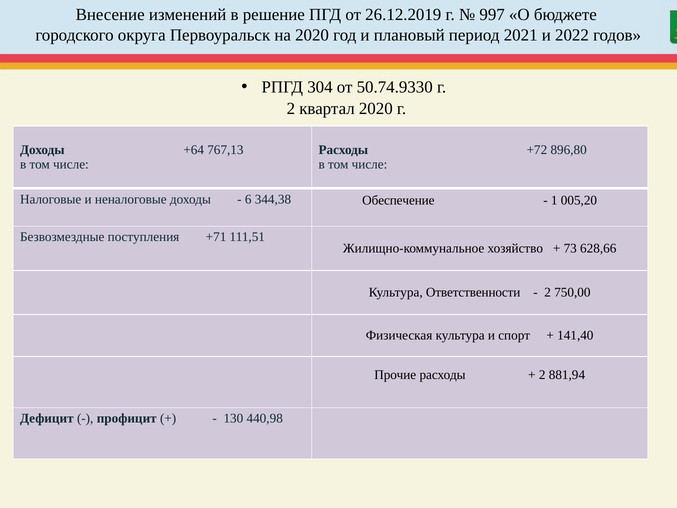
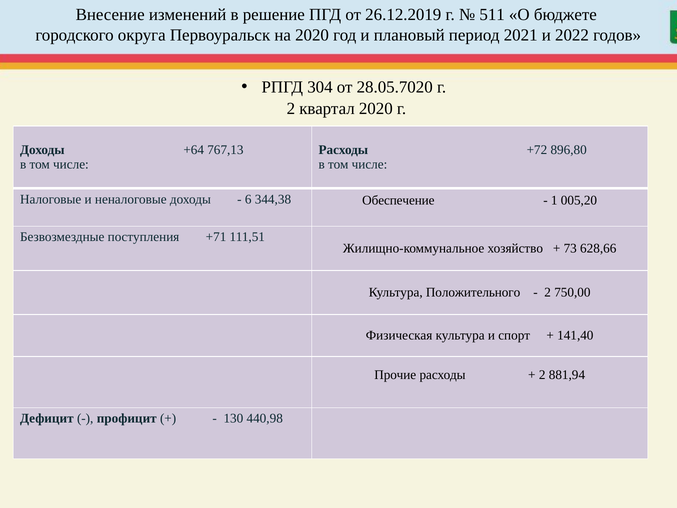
997: 997 -> 511 (492, 15)
50.74.9330: 50.74.9330 -> 28.05.7020 (395, 87)
Ответственности: Ответственности -> Положительного (473, 292)
